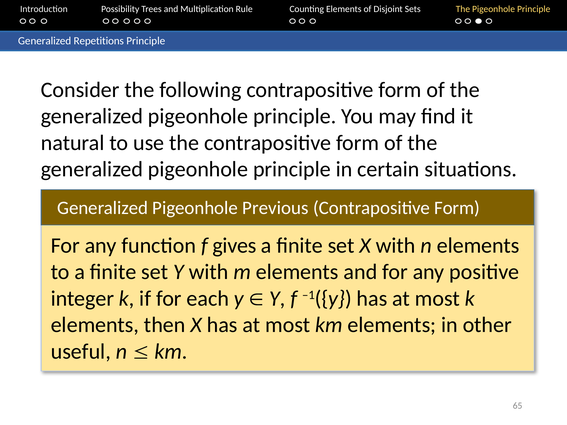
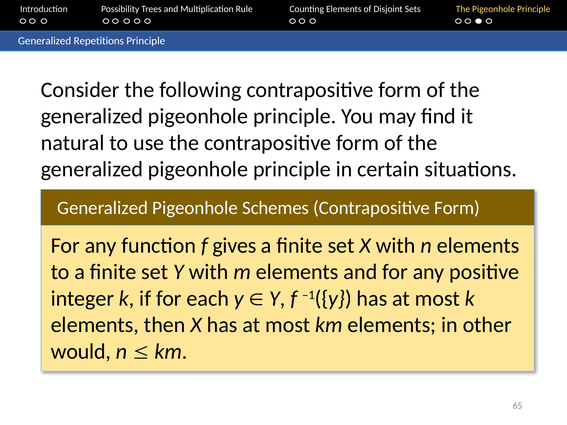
Previous: Previous -> Schemes (276, 208)
useful: useful -> would (81, 352)
